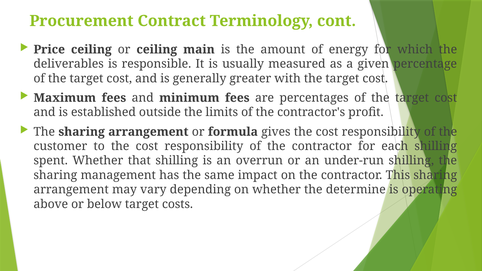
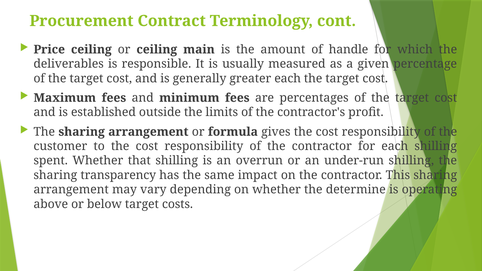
energy: energy -> handle (349, 49)
greater with: with -> each (288, 78)
management: management -> transparency (118, 175)
